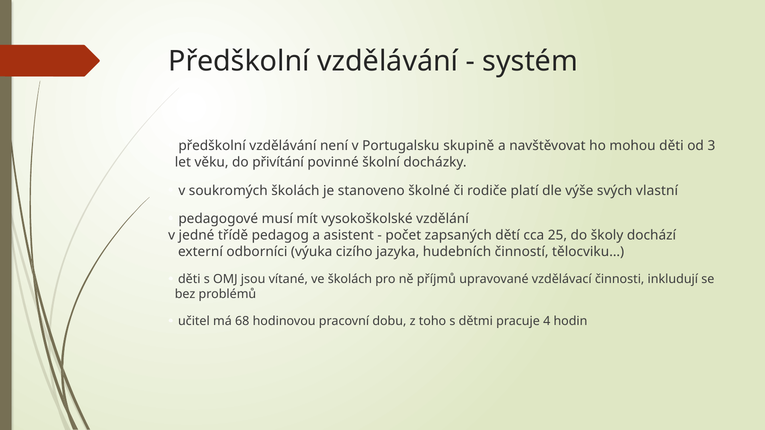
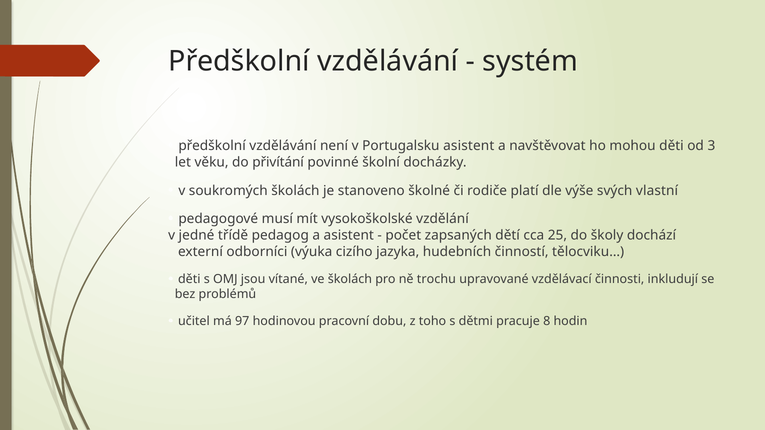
Portugalsku skupině: skupině -> asistent (469, 146)
příjmů: příjmů -> trochu (436, 279)
68: 68 -> 97 (242, 321)
4: 4 -> 8 (547, 321)
